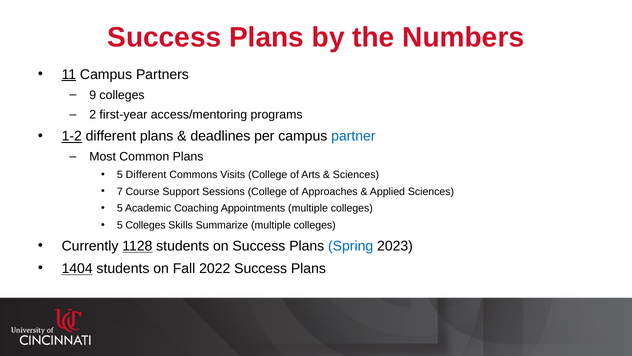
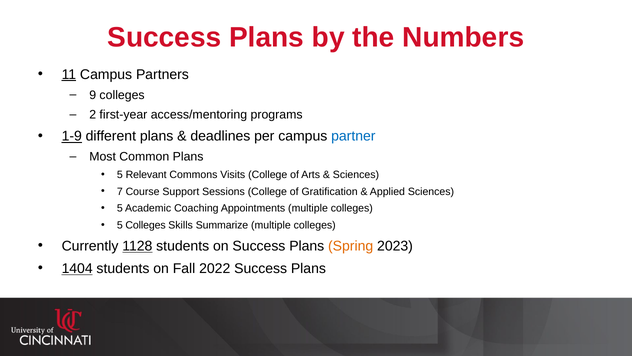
1-2: 1-2 -> 1-9 (72, 136)
5 Different: Different -> Relevant (146, 174)
Approaches: Approaches -> Gratification (330, 191)
Spring colour: blue -> orange (351, 246)
